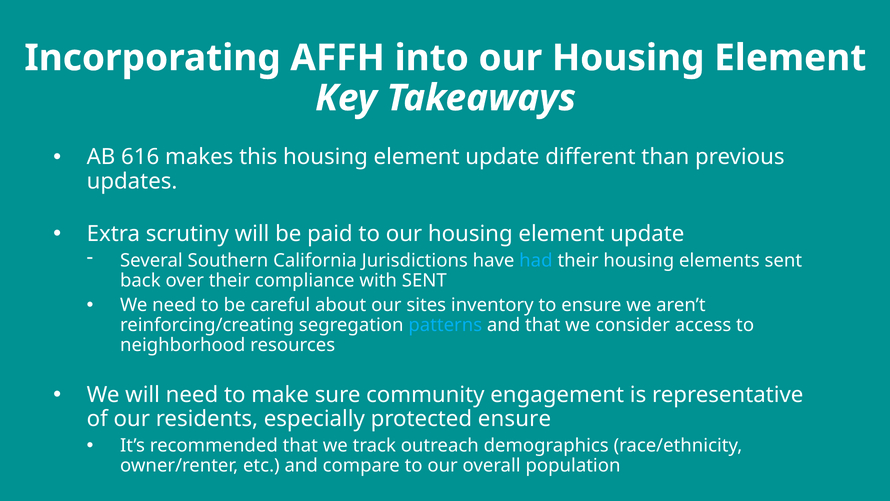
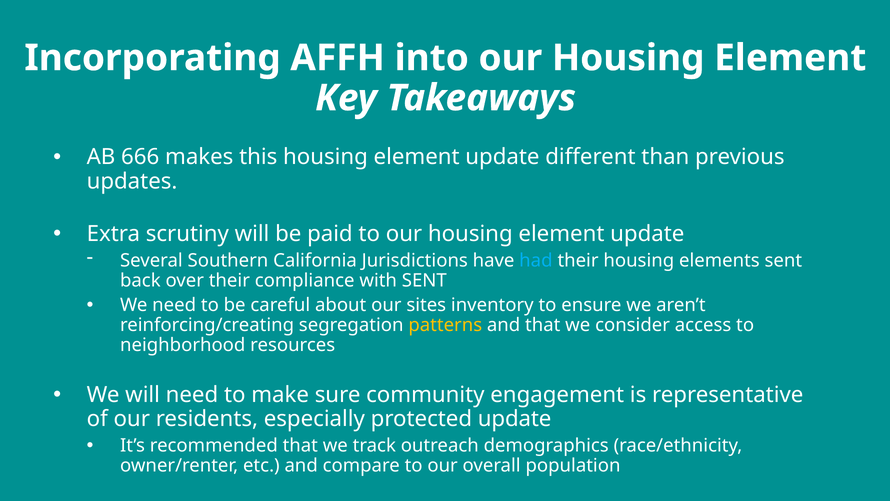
616: 616 -> 666 (140, 157)
patterns colour: light blue -> yellow (445, 325)
protected ensure: ensure -> update (515, 419)
